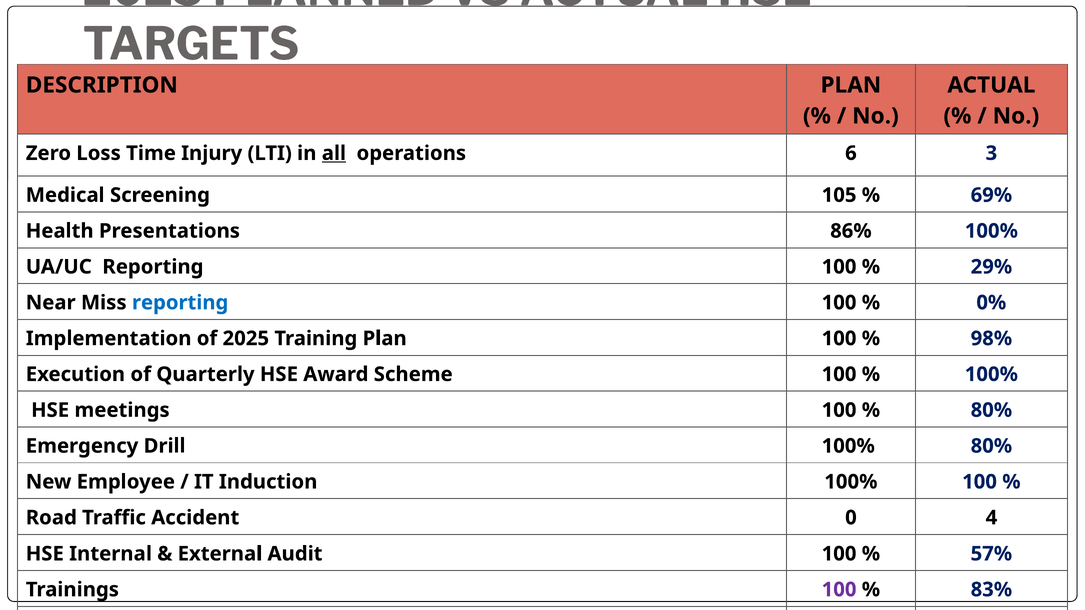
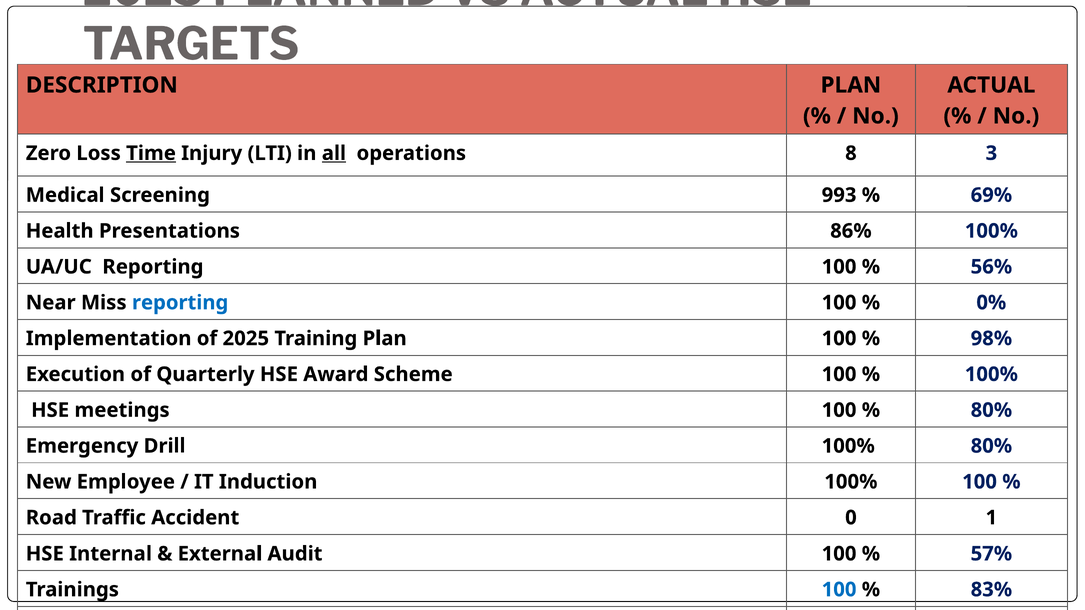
Time underline: none -> present (151, 153)
6: 6 -> 8 (851, 153)
105: 105 -> 993 (839, 195)
29%: 29% -> 56% (991, 267)
4: 4 -> 1 (991, 518)
100 colour: purple -> blue (839, 590)
